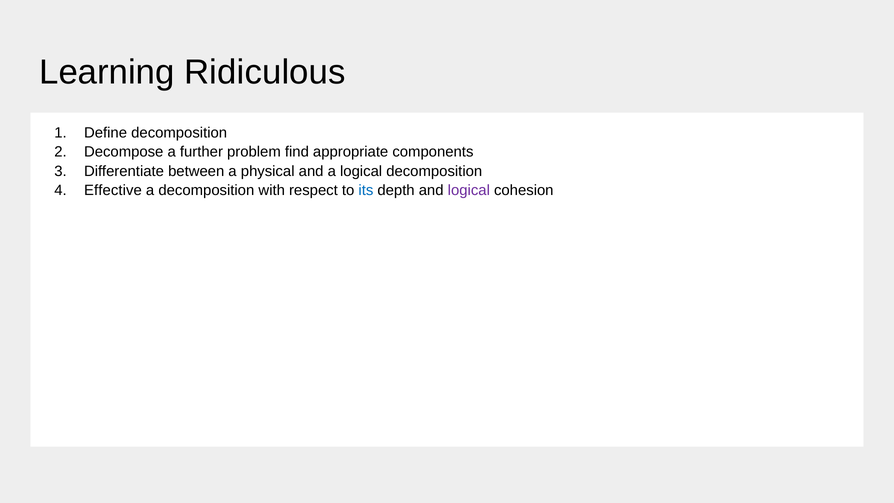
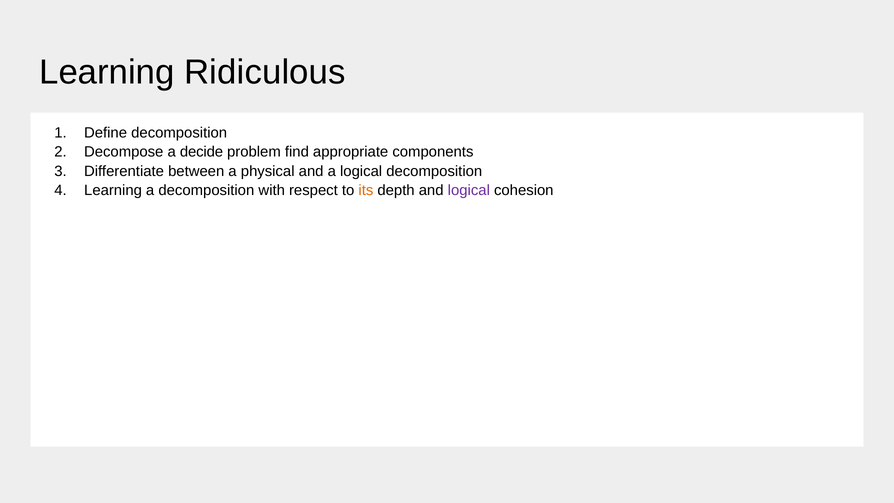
further: further -> decide (201, 152)
Effective: Effective -> Learning (113, 190)
its colour: blue -> orange (366, 190)
